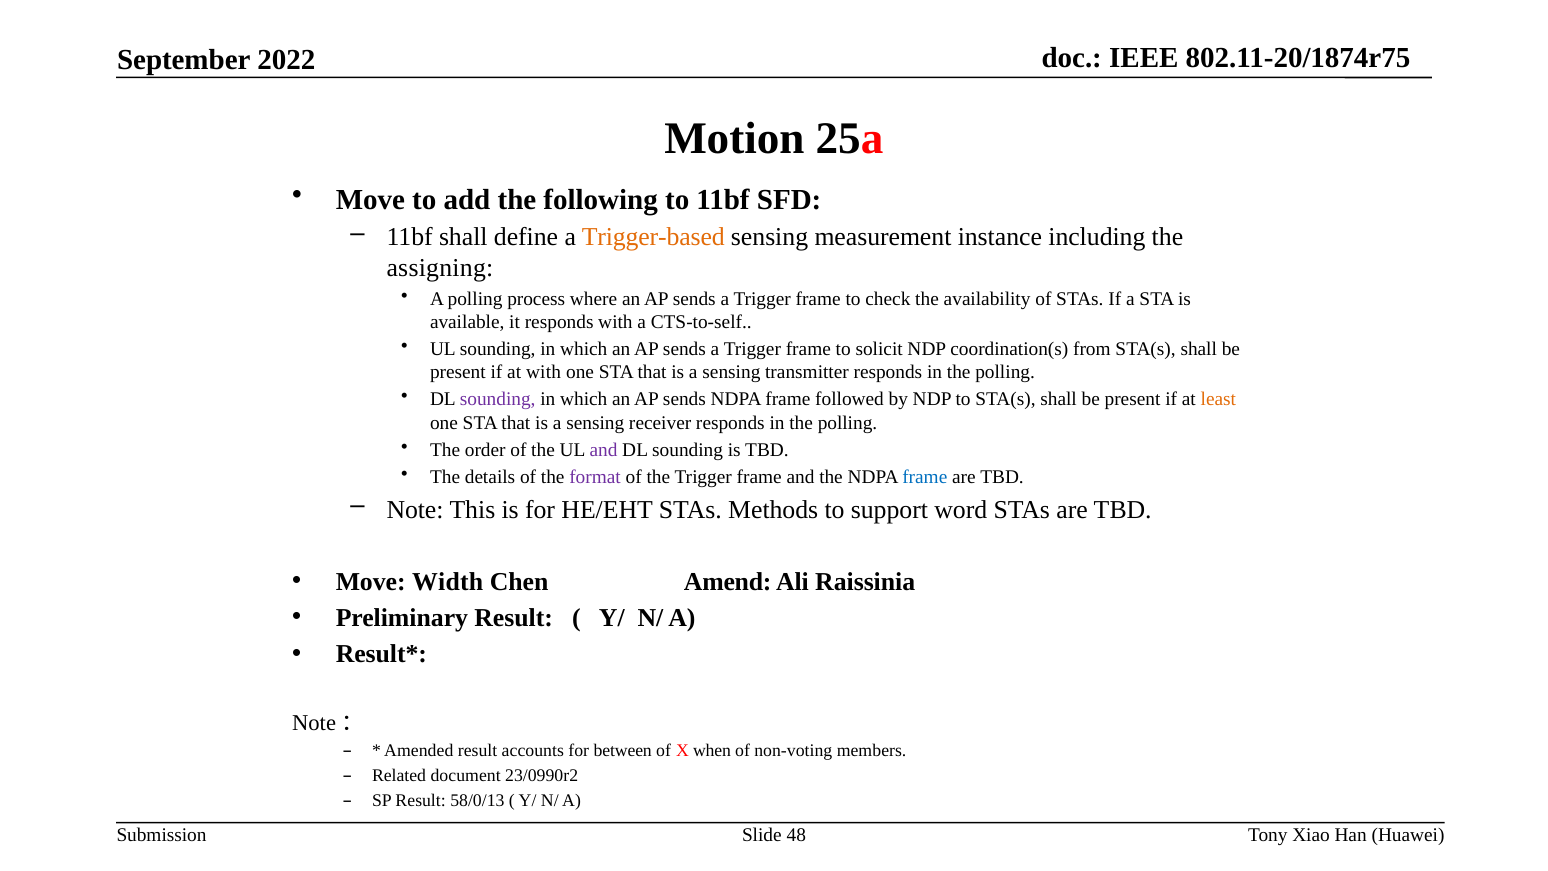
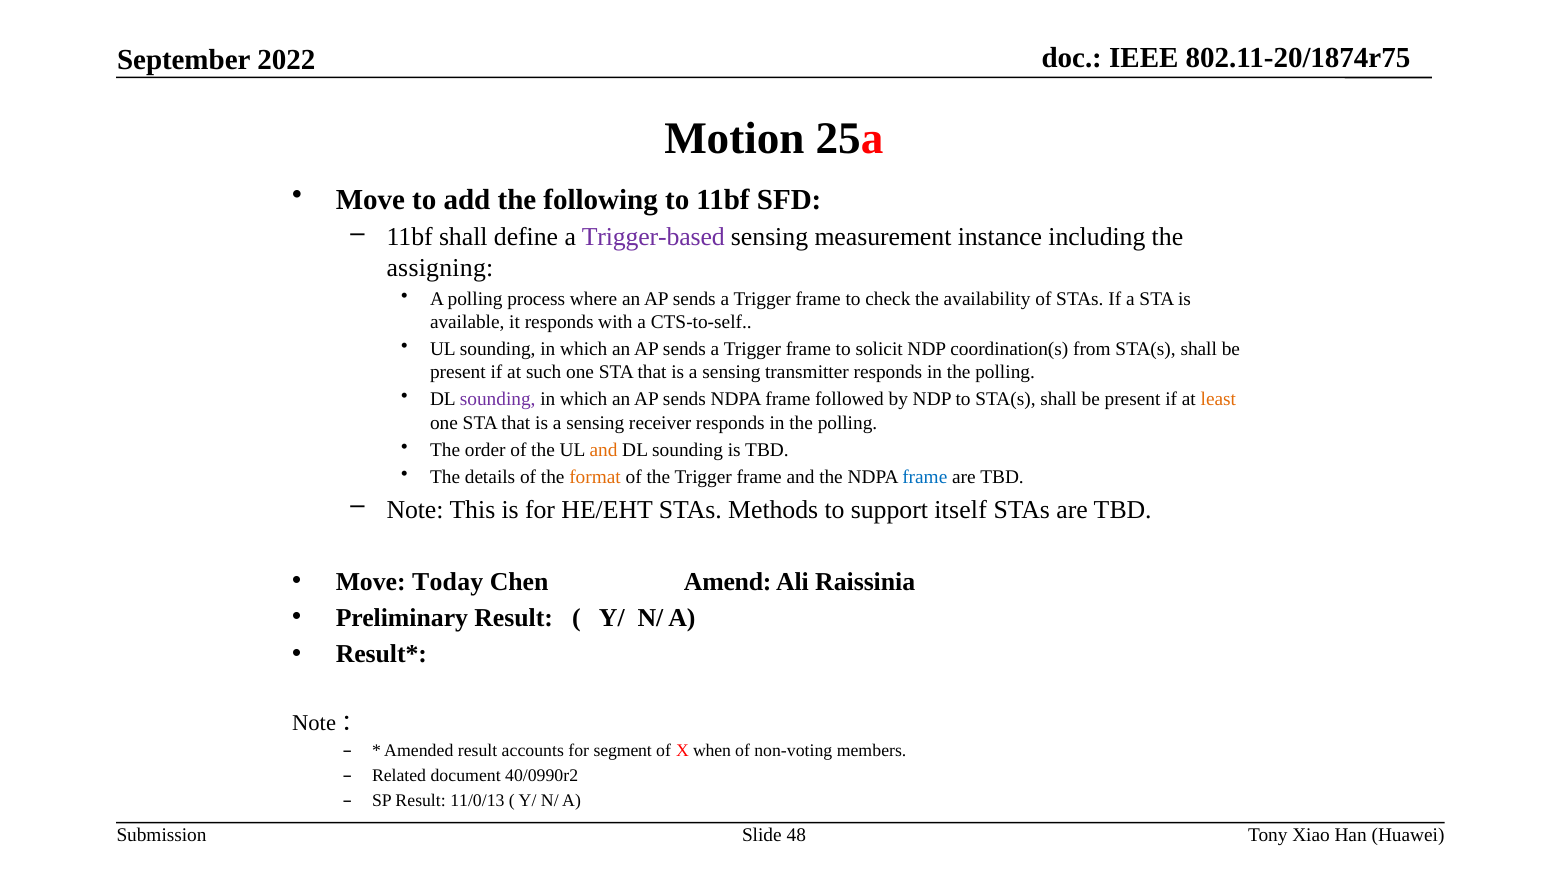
Trigger-based colour: orange -> purple (653, 237)
at with: with -> such (544, 372)
and colour: purple -> orange (604, 450)
format colour: purple -> orange (595, 477)
word: word -> itself (961, 509)
Width: Width -> Today (448, 582)
between: between -> segment (623, 751)
23/0990r2: 23/0990r2 -> 40/0990r2 (542, 776)
58/0/13: 58/0/13 -> 11/0/13 (477, 800)
